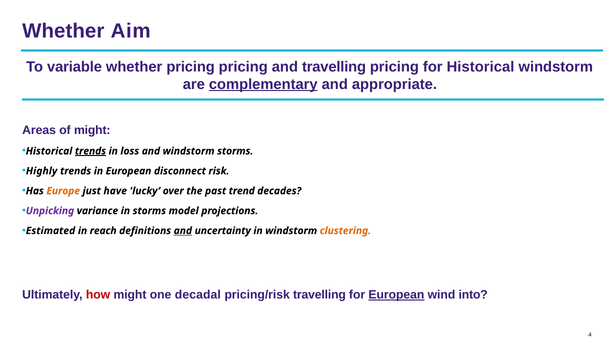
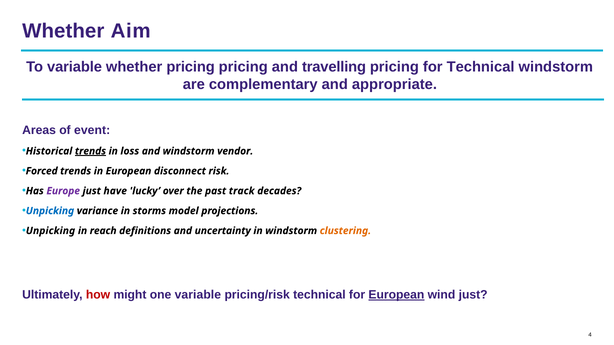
for Historical: Historical -> Technical (481, 67)
complementary underline: present -> none (263, 84)
of might: might -> event (92, 130)
windstorm storms: storms -> vendor (235, 151)
Highly: Highly -> Forced (42, 171)
Europe colour: orange -> purple (63, 191)
trend: trend -> track (242, 191)
Unpicking colour: purple -> blue (50, 211)
Estimated: Estimated -> Unpicking (50, 231)
and underline: present -> none (183, 231)
one decadal: decadal -> variable (198, 295)
pricing/risk travelling: travelling -> technical (319, 295)
wind into: into -> just (473, 295)
